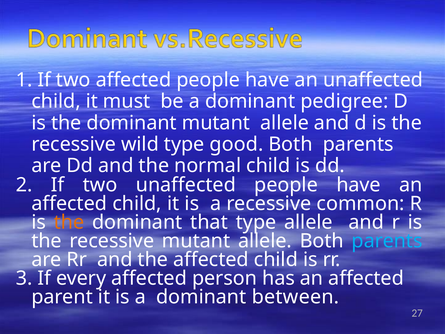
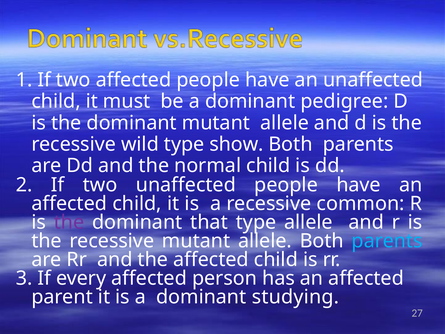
good: good -> show (237, 144)
the colour: orange -> purple (69, 222)
between: between -> studying (296, 297)
